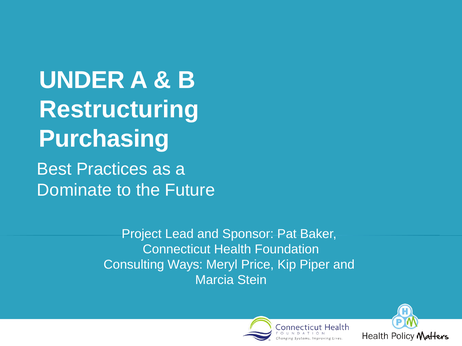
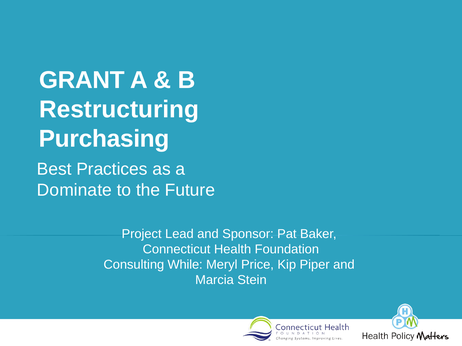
UNDER: UNDER -> GRANT (82, 80)
Ways: Ways -> While (185, 265)
